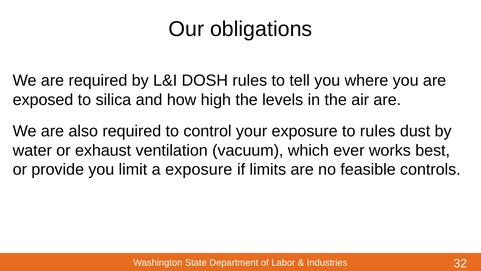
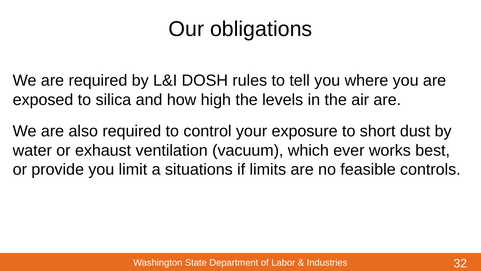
to rules: rules -> short (378, 131)
a exposure: exposure -> situations (199, 169)
